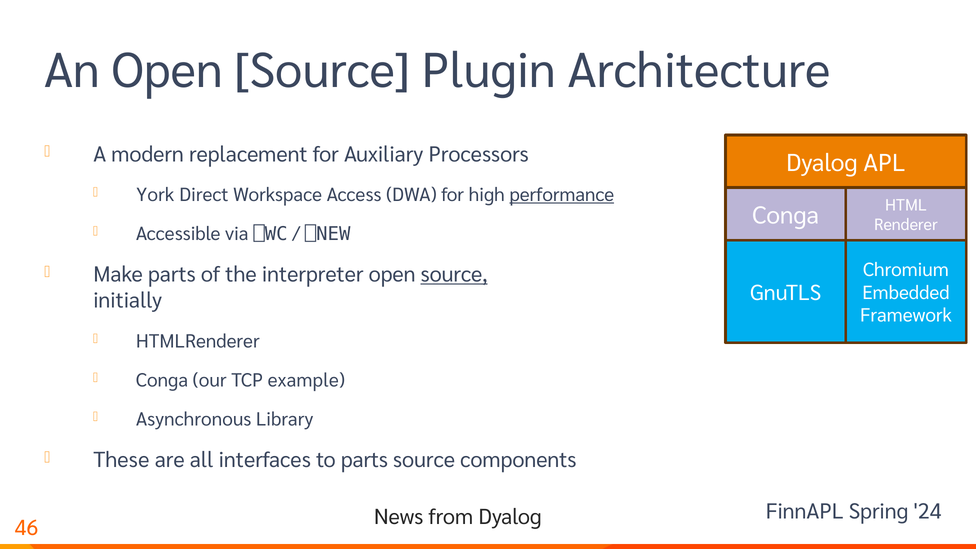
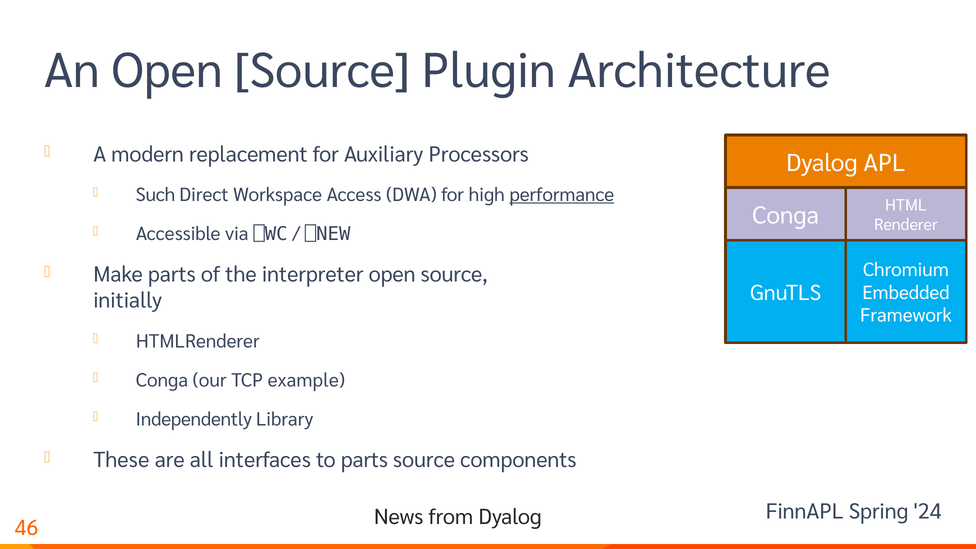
York: York -> Such (155, 195)
source underline: present -> none (454, 275)
Asynchronous: Asynchronous -> Independently (194, 419)
